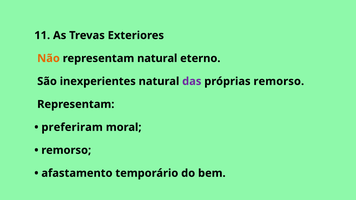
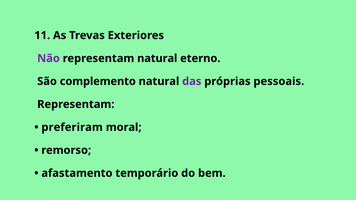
Não colour: orange -> purple (49, 58)
inexperientes: inexperientes -> complemento (98, 81)
próprias remorso: remorso -> pessoais (279, 81)
